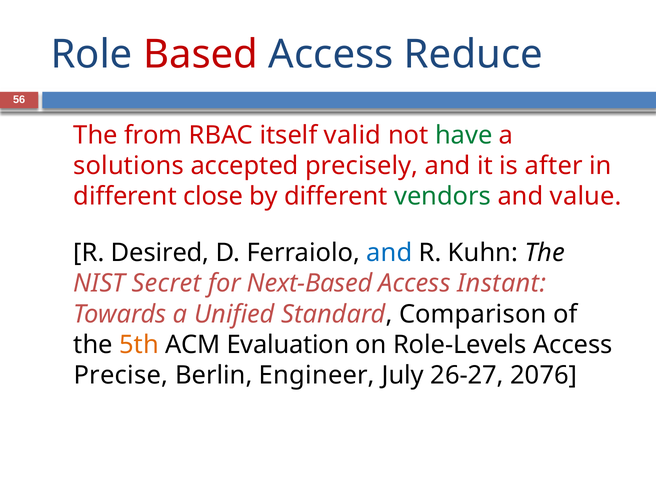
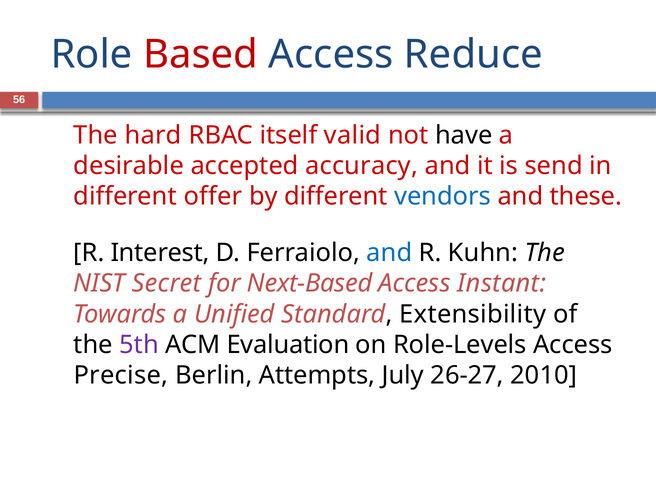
from: from -> hard (153, 135)
have colour: green -> black (464, 135)
solutions: solutions -> desirable (129, 166)
precisely: precisely -> accuracy (362, 166)
after: after -> send (554, 166)
close: close -> offer (213, 196)
vendors colour: green -> blue (443, 196)
value: value -> these (586, 196)
Desired: Desired -> Interest (160, 253)
Comparison: Comparison -> Extensibility (473, 314)
5th colour: orange -> purple (139, 345)
Engineer: Engineer -> Attempts (317, 375)
2076: 2076 -> 2010 (544, 375)
